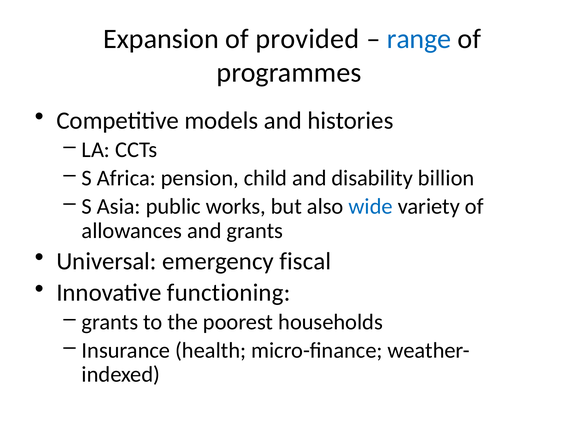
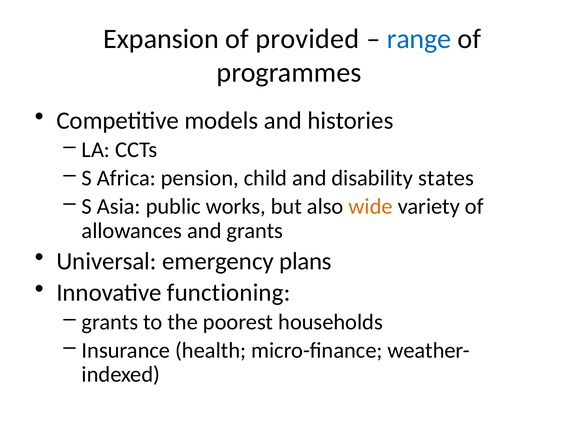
billion: billion -> states (446, 178)
wide colour: blue -> orange (371, 207)
fiscal: fiscal -> plans (305, 262)
